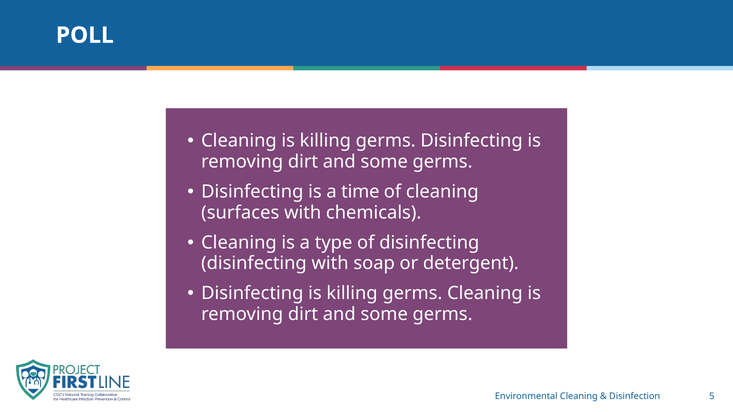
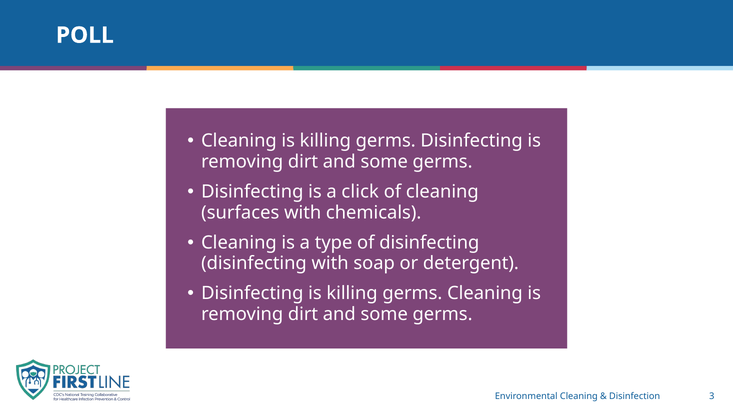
time: time -> click (360, 192)
5: 5 -> 3 (712, 396)
